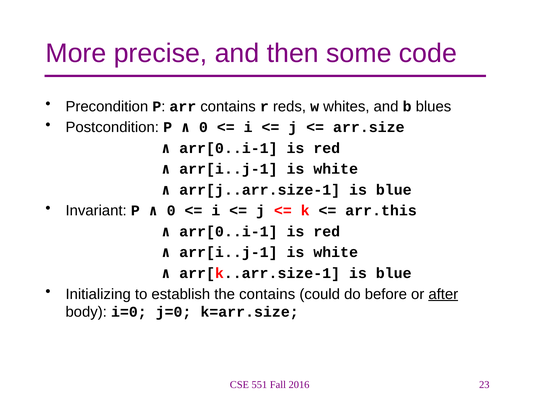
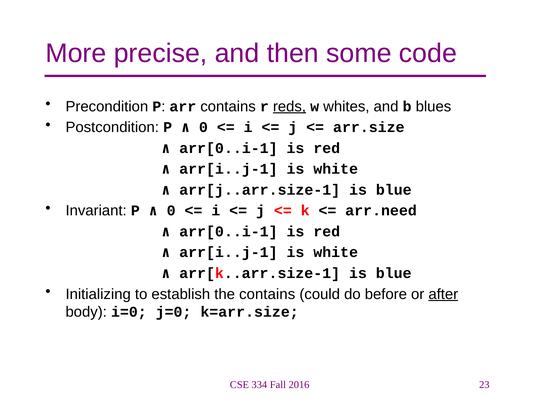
reds underline: none -> present (289, 106)
arr.this: arr.this -> arr.need (381, 210)
551: 551 -> 334 (259, 384)
